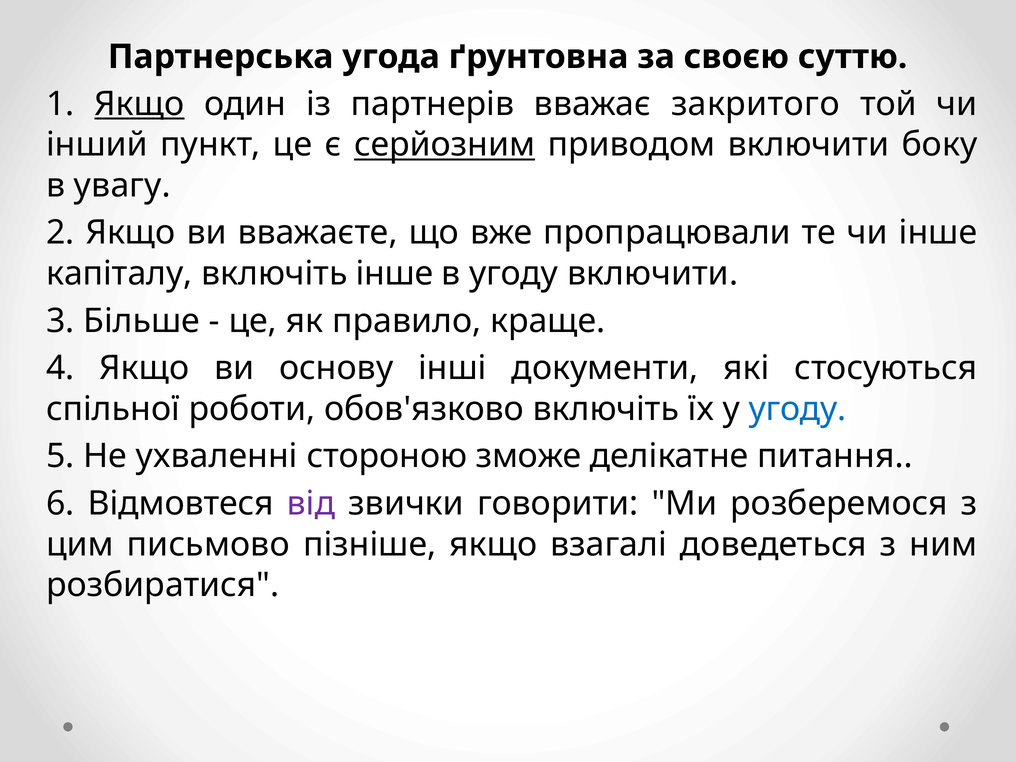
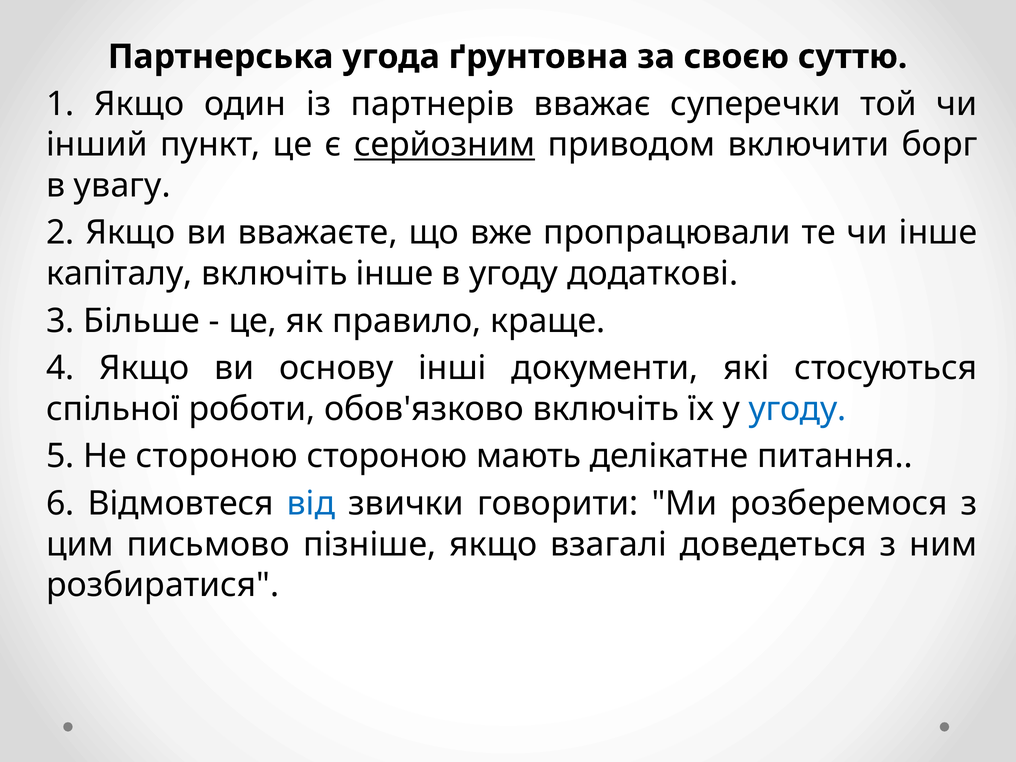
Якщо underline: present -> none (139, 104)
закритого: закритого -> суперечки (756, 104)
боку: боку -> борг (940, 145)
угоду включити: включити -> додаткові (653, 273)
Не ухваленні: ухваленні -> стороною (217, 456)
зможе: зможе -> мають (529, 456)
від colour: purple -> blue (311, 504)
